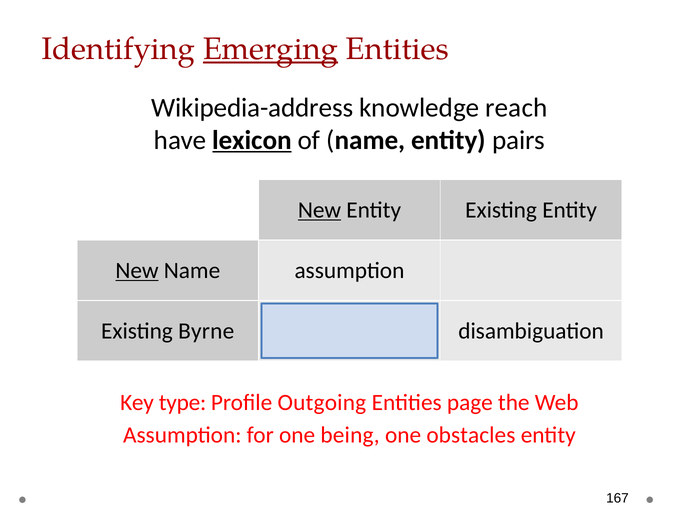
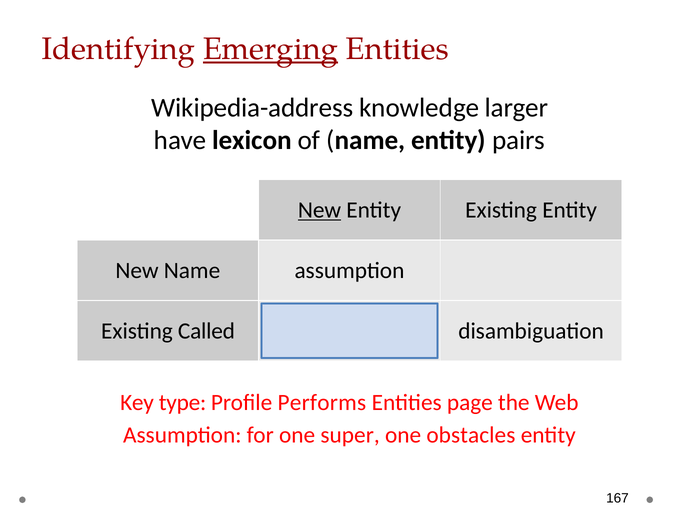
reach: reach -> larger (517, 108)
lexicon underline: present -> none (252, 140)
New underline: present -> none (137, 271)
Byrne: Byrne -> Called (206, 331)
Outgoing: Outgoing -> Performs (322, 403)
being: being -> super (350, 435)
